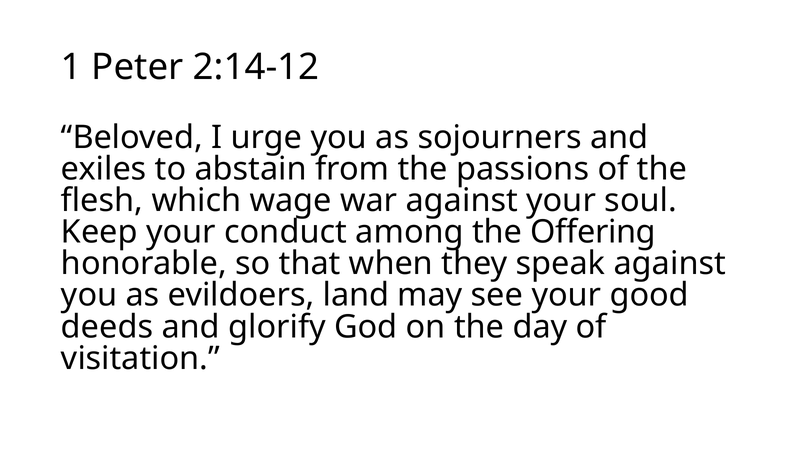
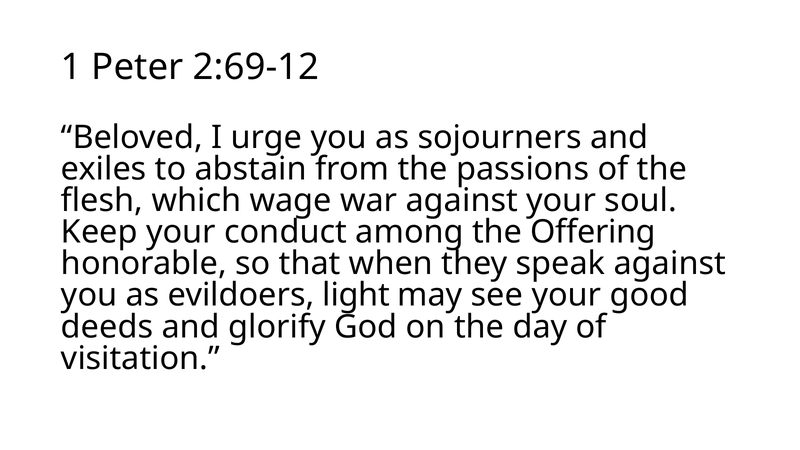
2:14-12: 2:14-12 -> 2:69-12 (256, 67)
land: land -> light (356, 295)
